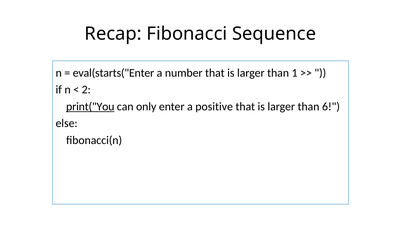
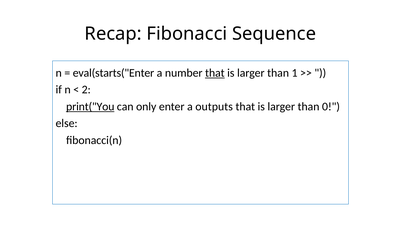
that underline: none -> present (215, 73)
positive: positive -> outputs (214, 106)
6: 6 -> 0 (331, 106)
